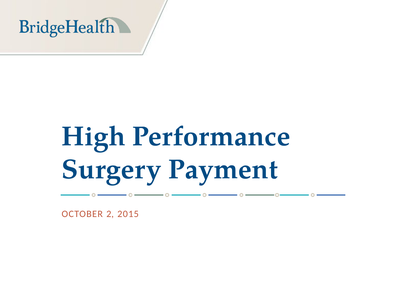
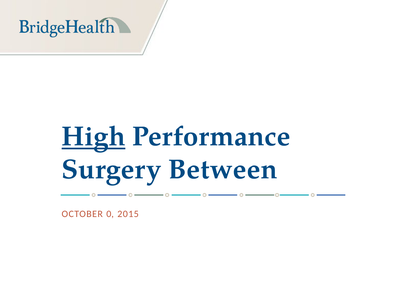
High underline: none -> present (94, 137)
Payment: Payment -> Between (223, 170)
2: 2 -> 0 (110, 214)
